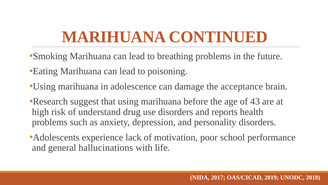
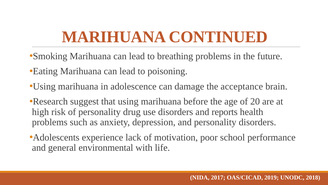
43: 43 -> 20 (255, 101)
of understand: understand -> personality (100, 112)
hallucinations: hallucinations -> environmental (106, 147)
